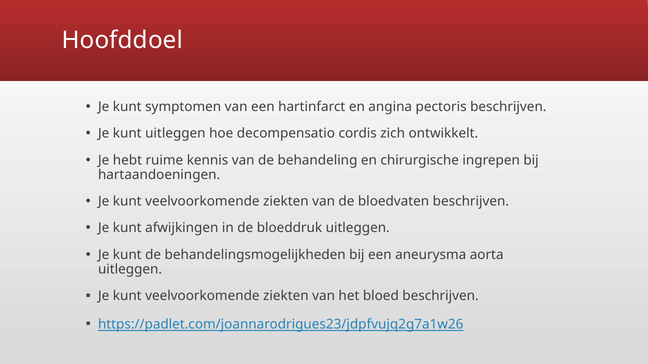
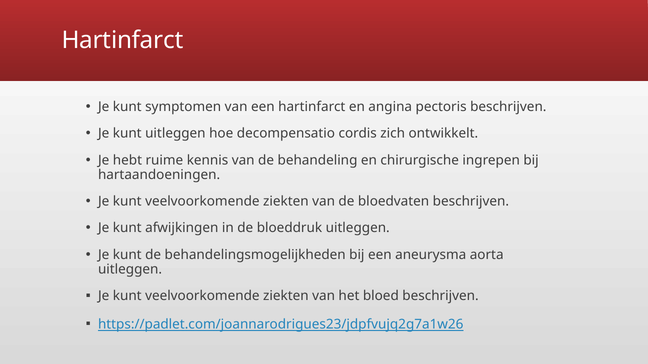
Hoofddoel: Hoofddoel -> Hartinfarct (122, 40)
